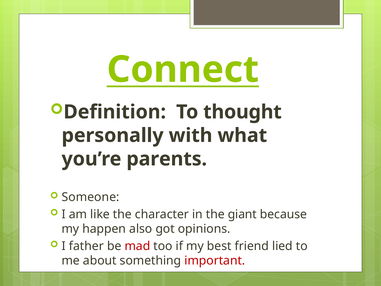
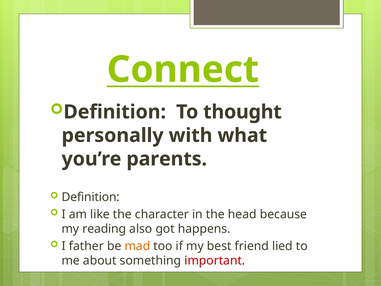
Someone: Someone -> Definition (91, 197)
giant: giant -> head (242, 214)
happen: happen -> reading (104, 229)
opinions: opinions -> happens (204, 229)
mad colour: red -> orange (137, 246)
